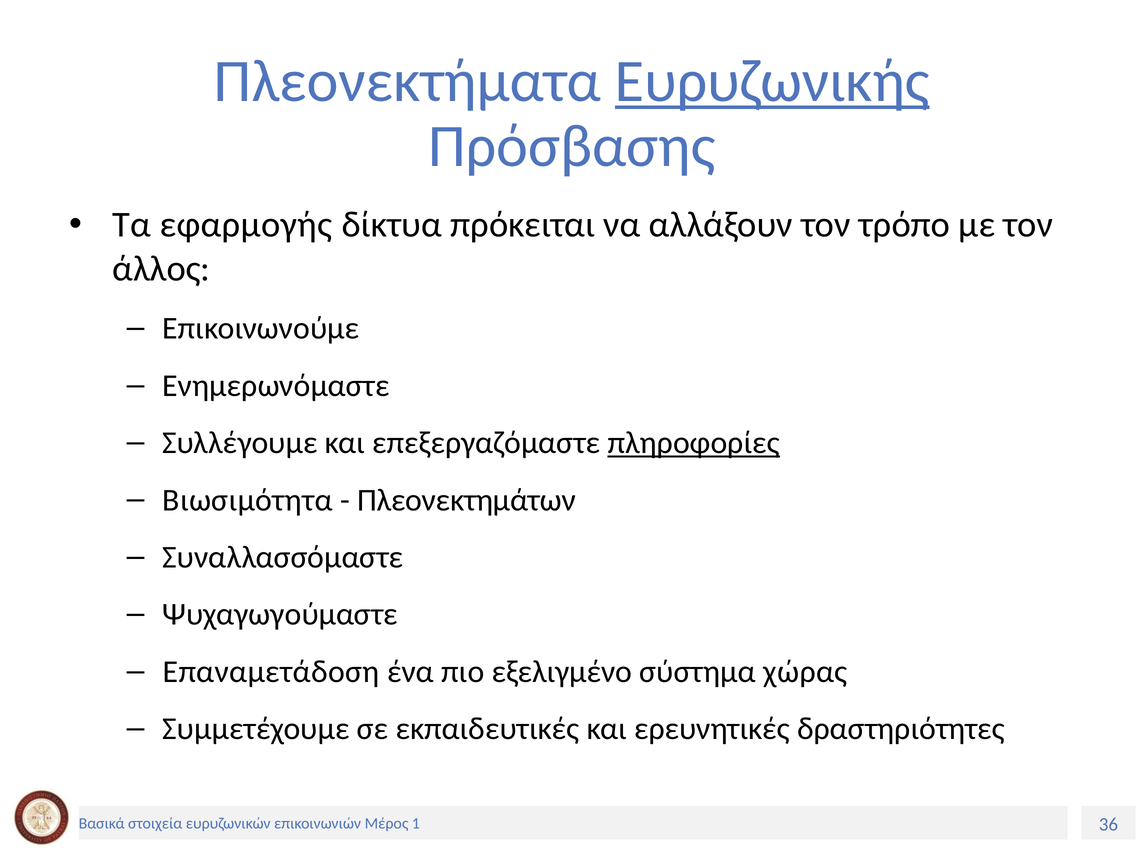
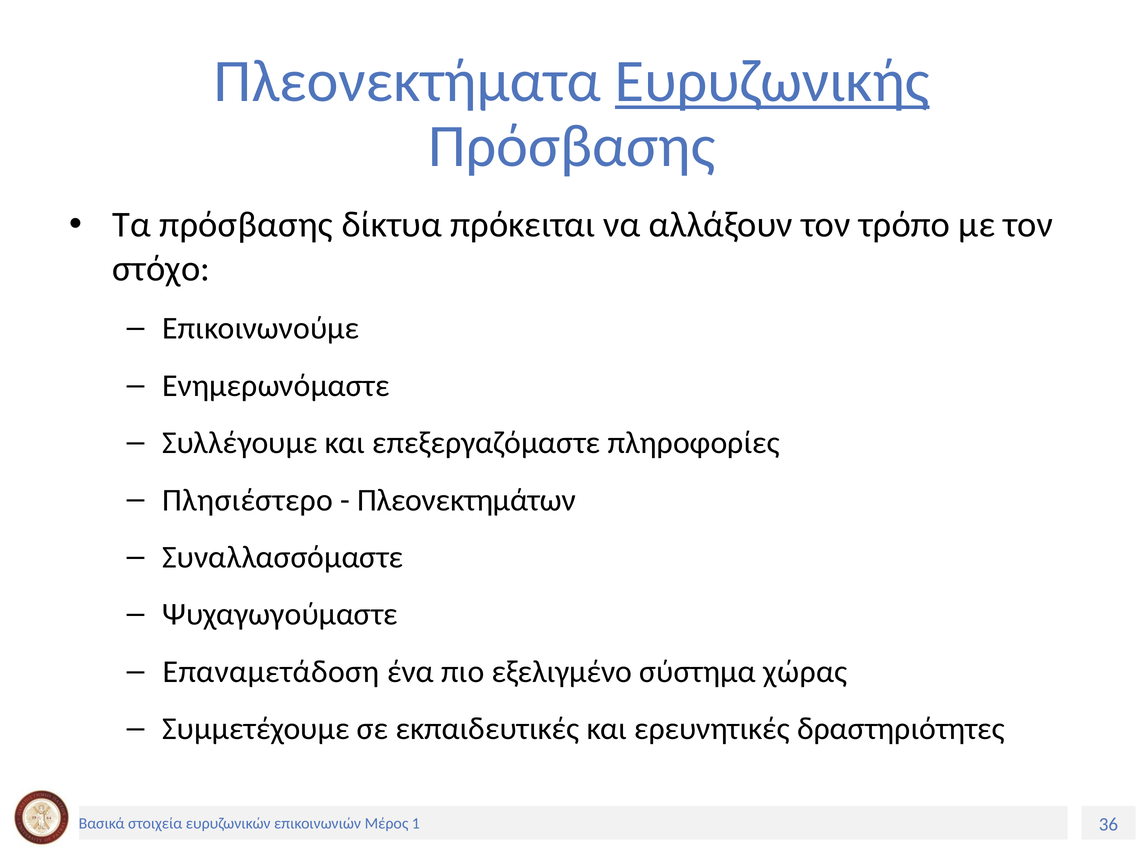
Τα εφαρμογής: εφαρμογής -> πρόσβασης (246, 225)
άλλος: άλλος -> στόχο (161, 269)
πληροφορίες underline: present -> none (694, 443)
Βιωσιμότητα: Βιωσιμότητα -> Πλησιέστερο (248, 500)
